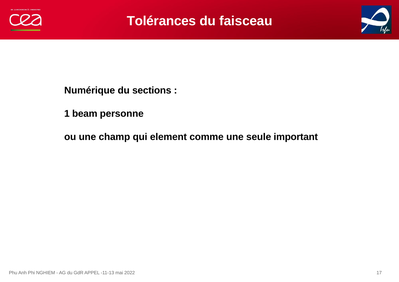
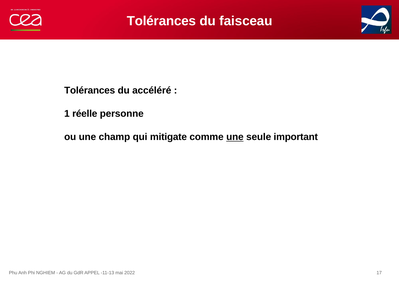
Numérique: Numérique -> Tolérances (90, 90)
sections: sections -> accéléré (152, 90)
beam: beam -> réelle (85, 114)
element: element -> mitigate (168, 137)
une underline: none -> present (235, 137)
